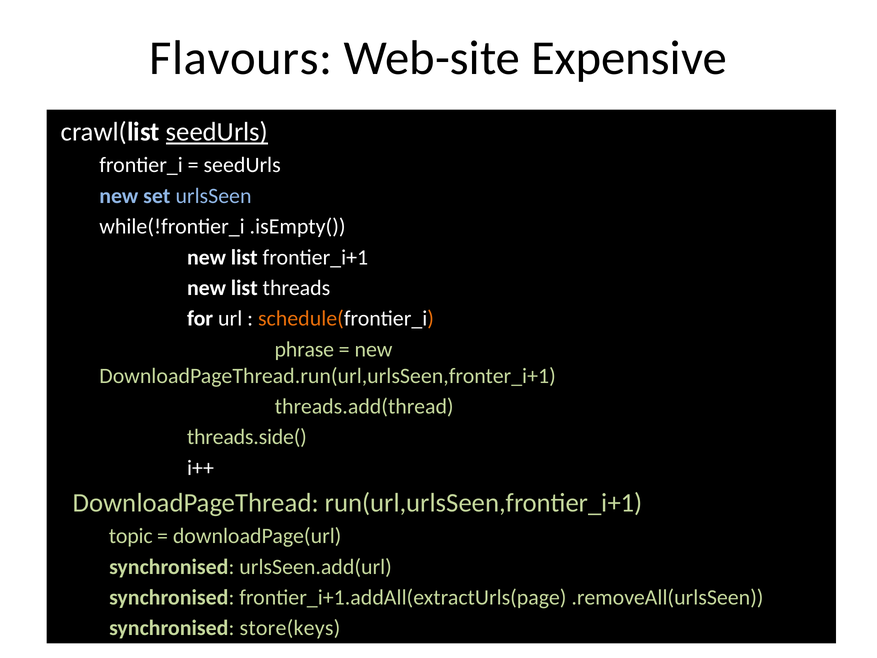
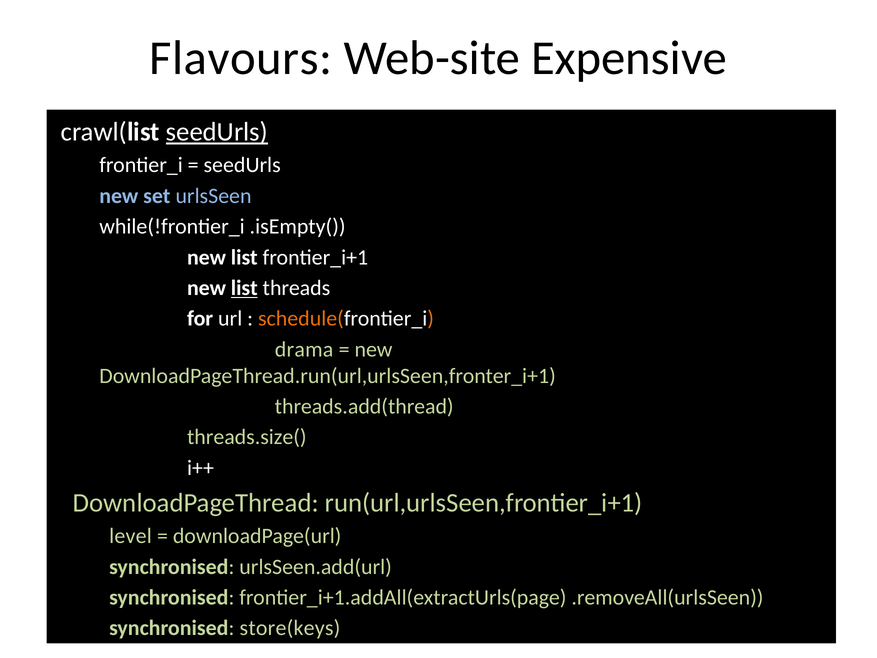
list underline: none -> present (244, 288)
phrase: phrase -> drama (304, 349)
threads.side(: threads.side( -> threads.size( (247, 437)
topic: topic -> level (131, 536)
